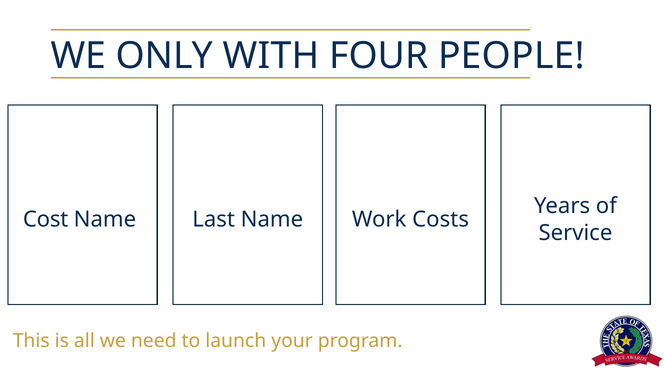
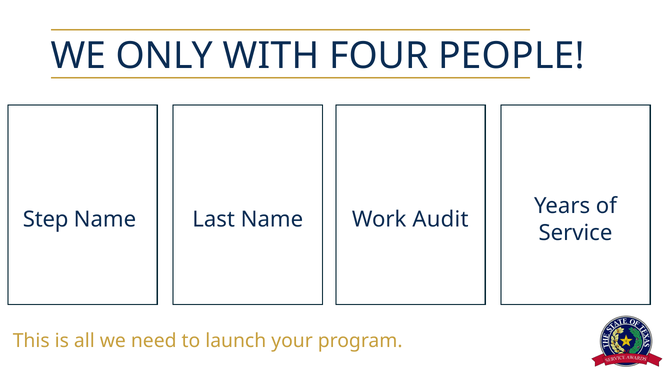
Cost: Cost -> Step (46, 219)
Costs: Costs -> Audit (440, 219)
